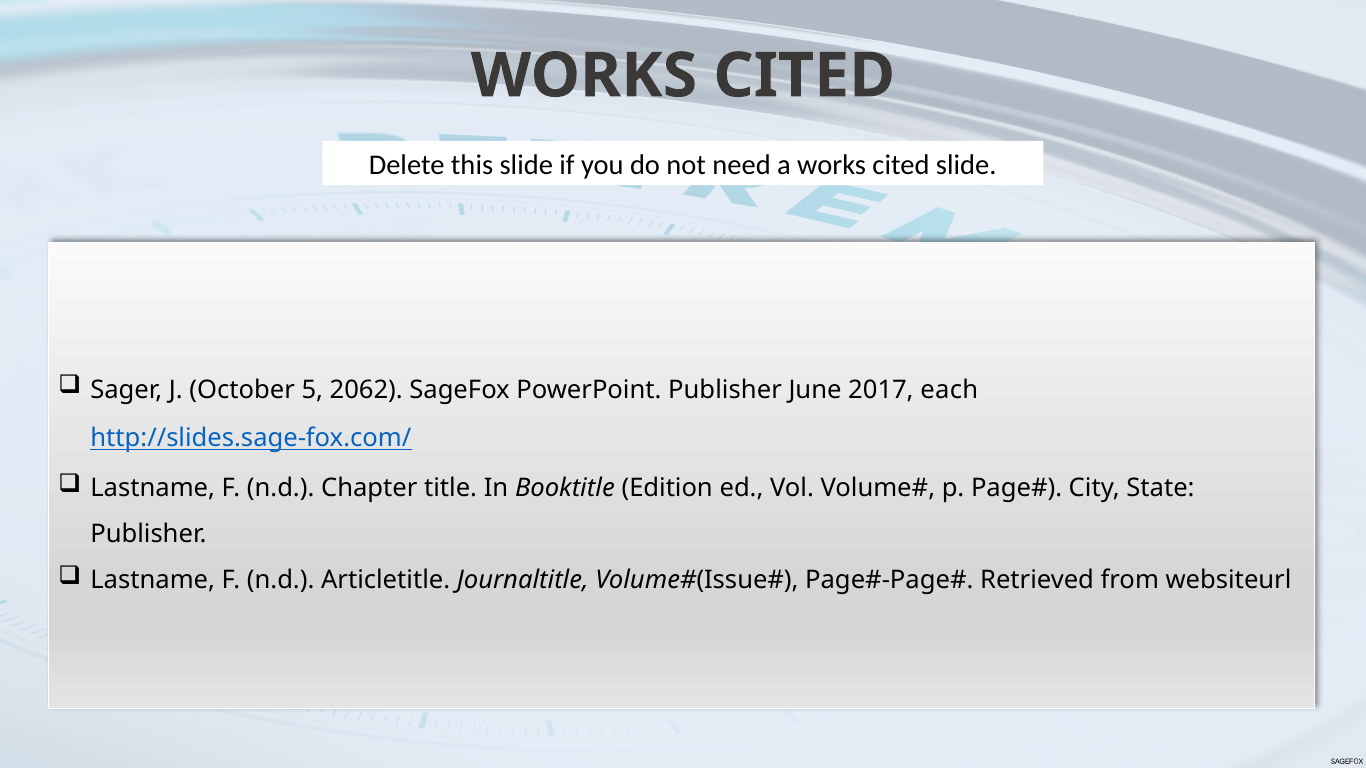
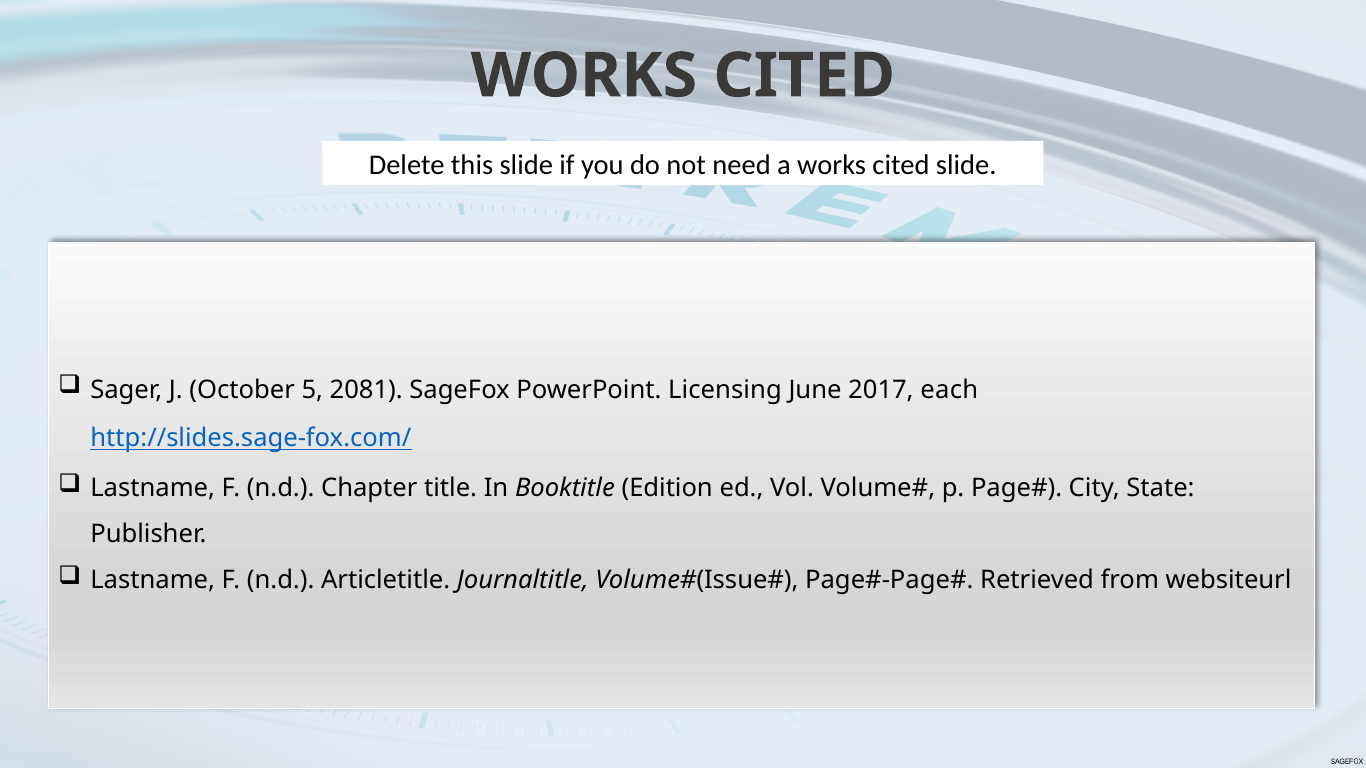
2062: 2062 -> 2081 (366, 390)
PowerPoint Publisher: Publisher -> Licensing (725, 390)
